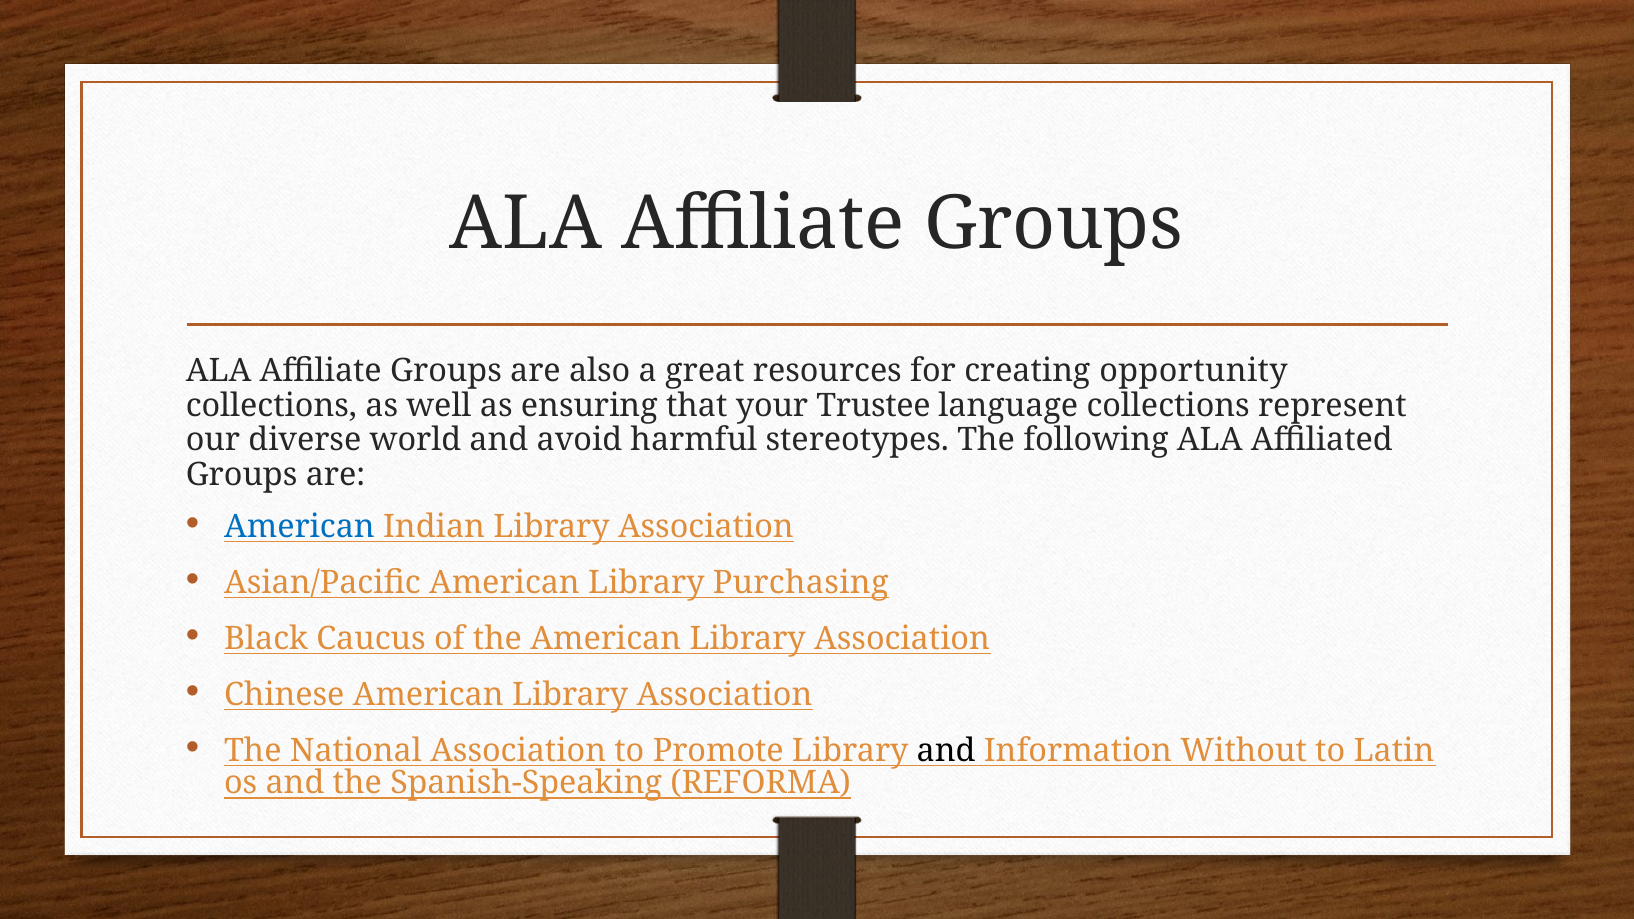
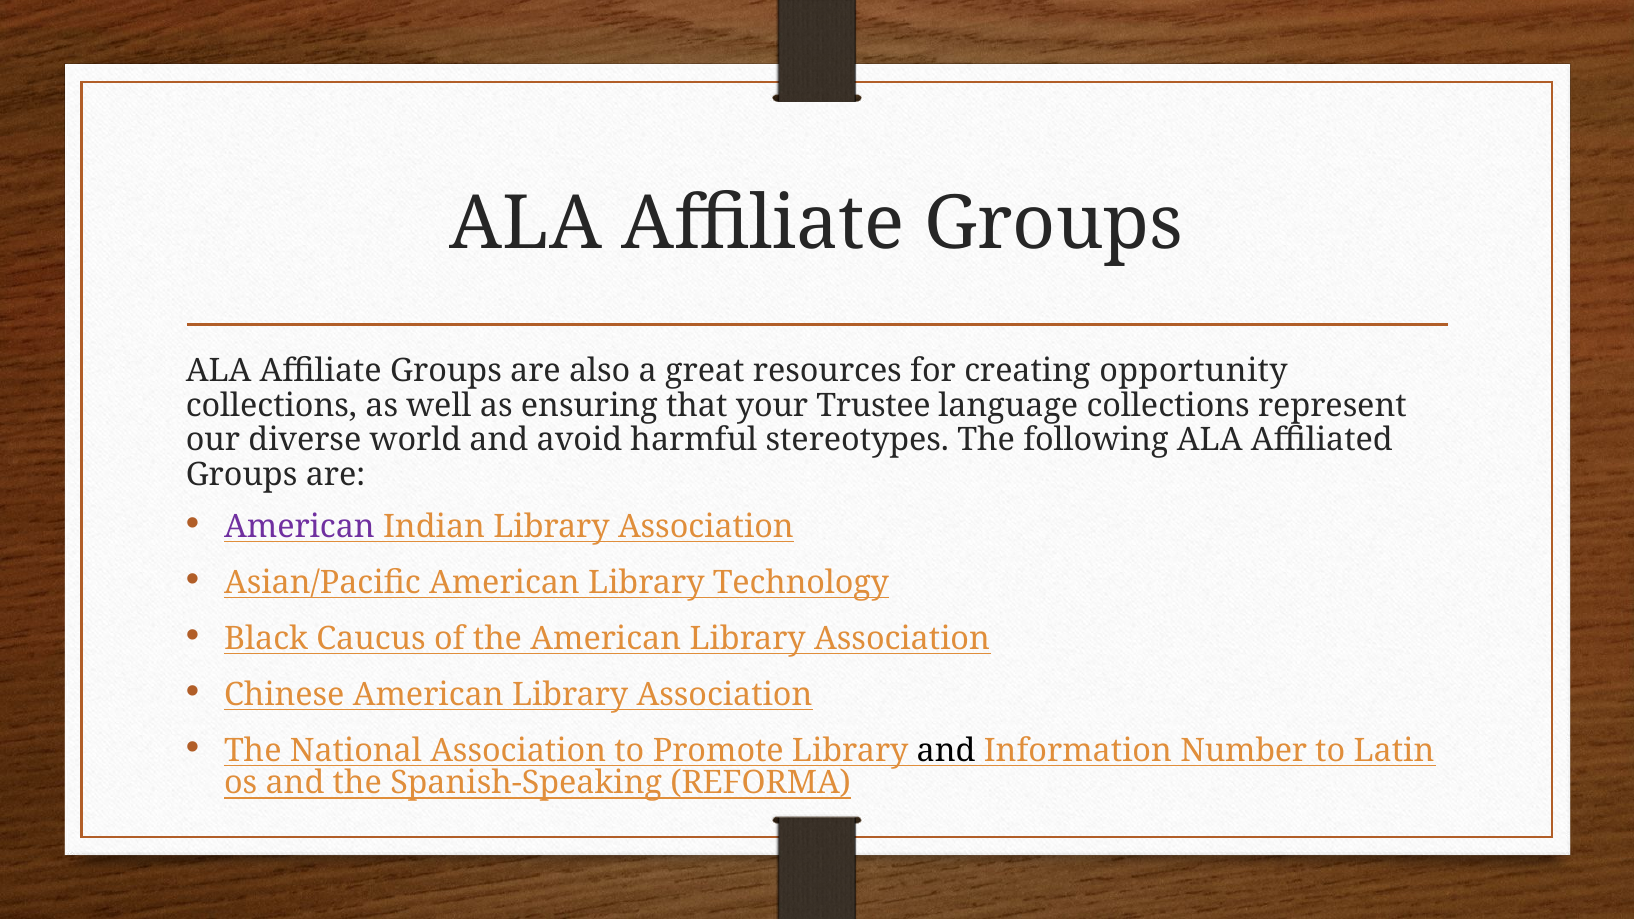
American colour: blue -> purple (299, 527)
Purchasing: Purchasing -> Technology (801, 583)
Without: Without -> Number (1244, 751)
